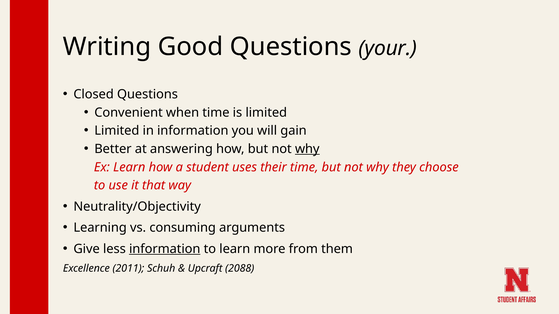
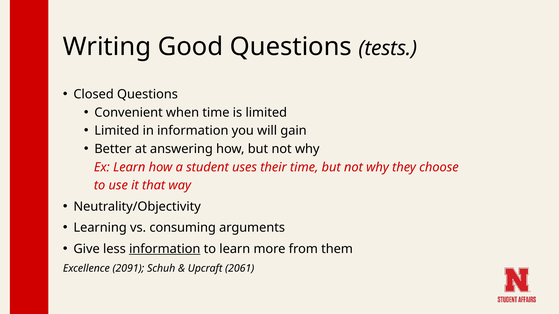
your: your -> tests (388, 48)
why underline: present -> none (307, 149)
2011: 2011 -> 2091 (128, 269)
2088: 2088 -> 2061 (240, 269)
